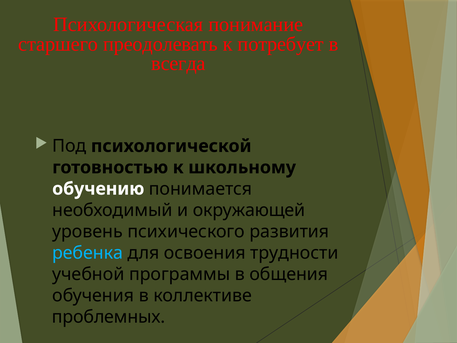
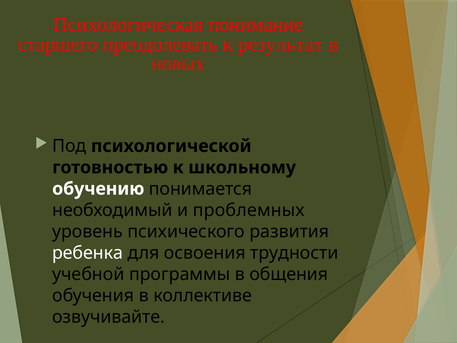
потребует: потребует -> результат (281, 44)
всегда: всегда -> новых (178, 64)
окружающей: окружающей -> проблемных (249, 210)
ребенка colour: light blue -> white (88, 253)
проблемных: проблемных -> озвучивайте (109, 317)
